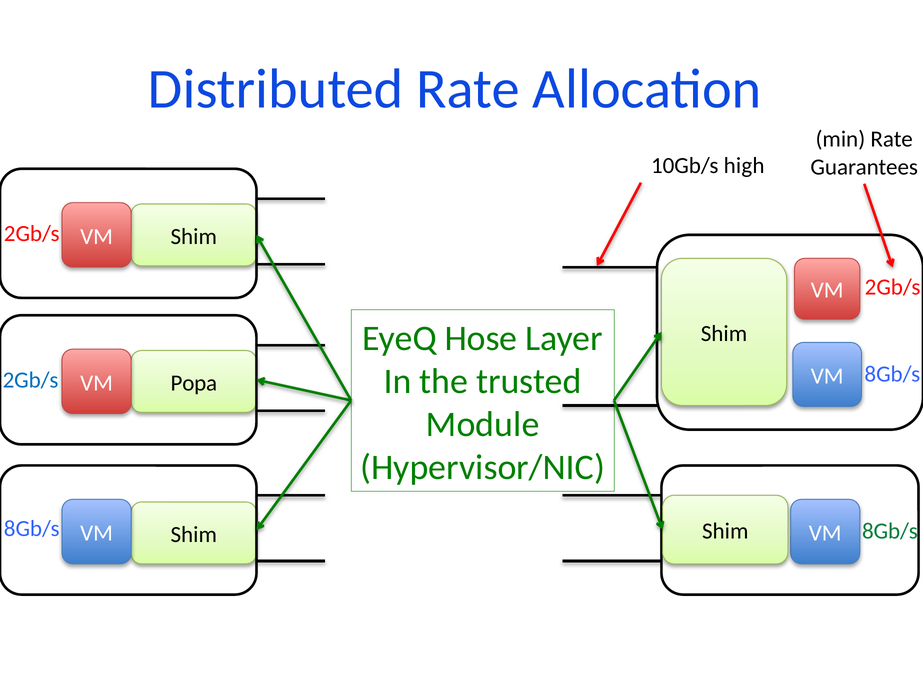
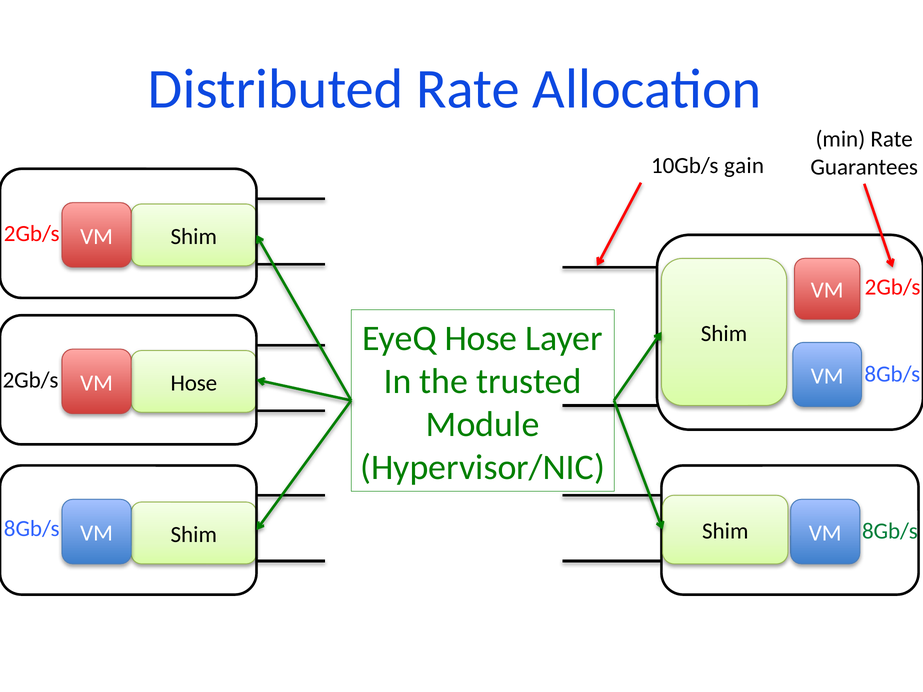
high: high -> gain (744, 165)
2Gb/s colour: blue -> black (31, 381)
Popa: Popa -> Hose (194, 383)
